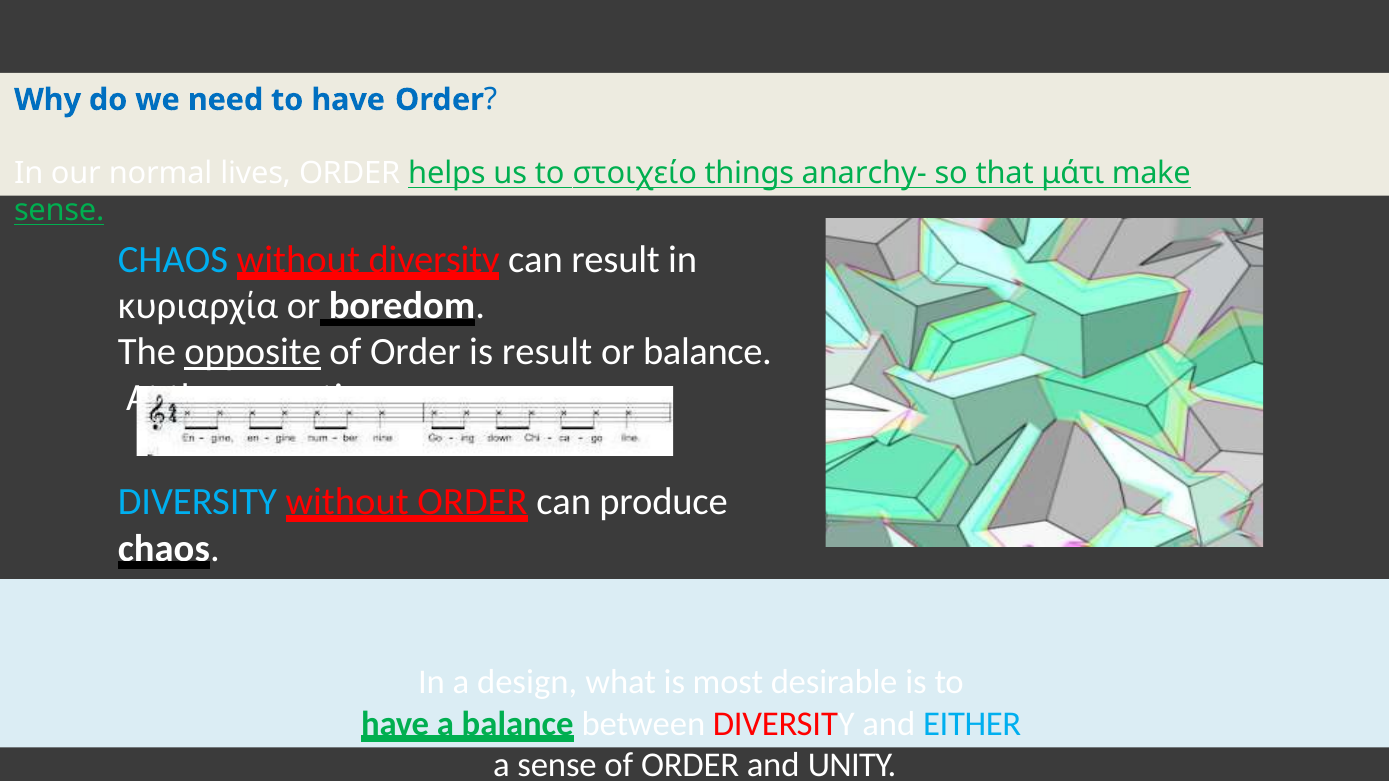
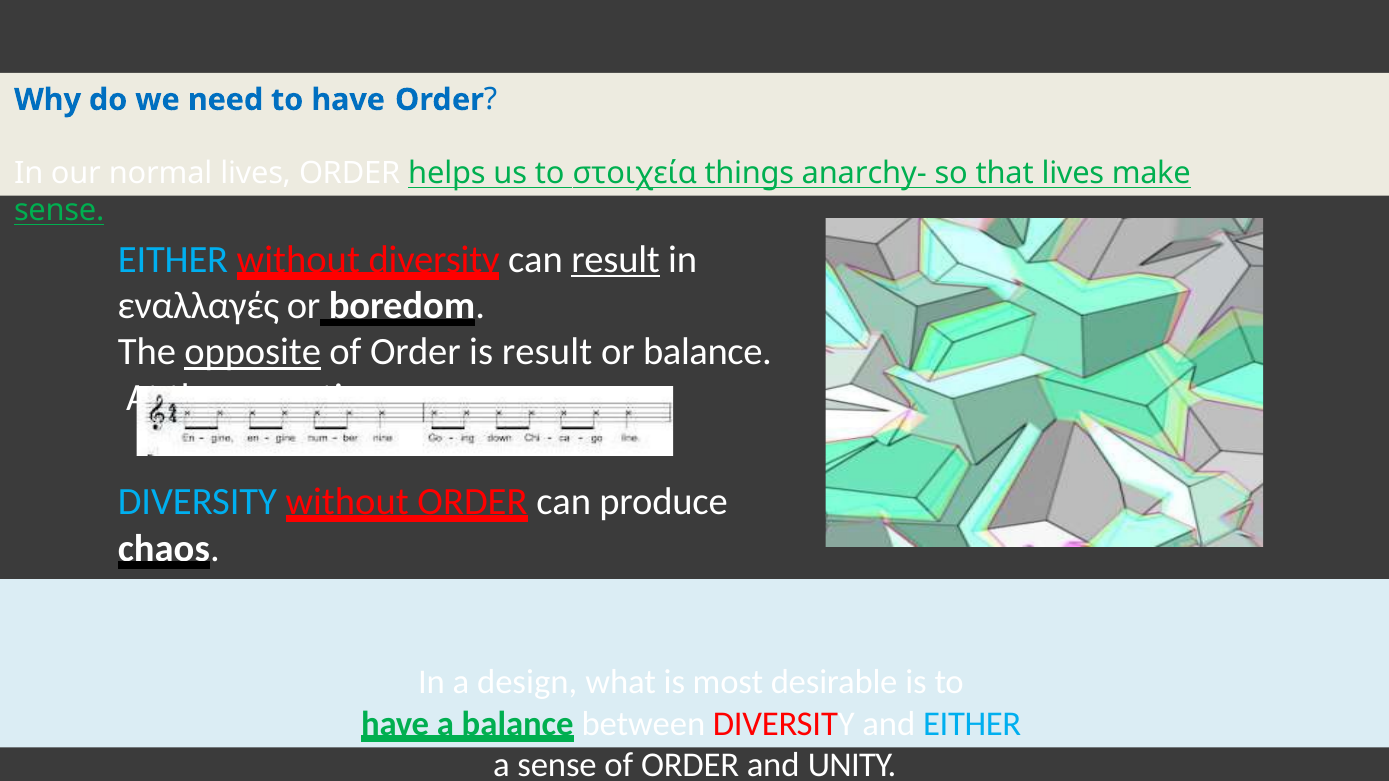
στοιχείο: στοιχείο -> στοιχεία (635, 174)
that μάτι: μάτι -> lives (1073, 174)
CHAOS: CHAOS -> EITHER (173, 259)
result underline: none -> present (616, 259)
κυριαρχία: κυριαρχία -> εναλλαγές (198, 306)
